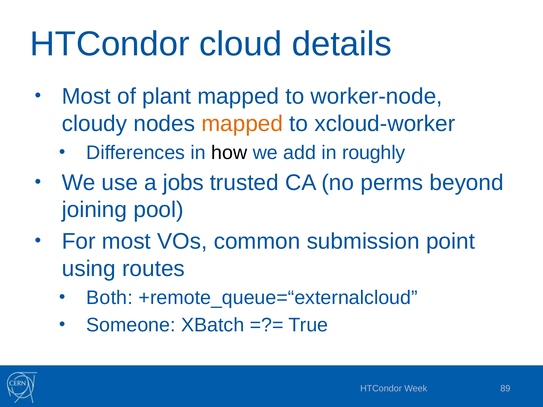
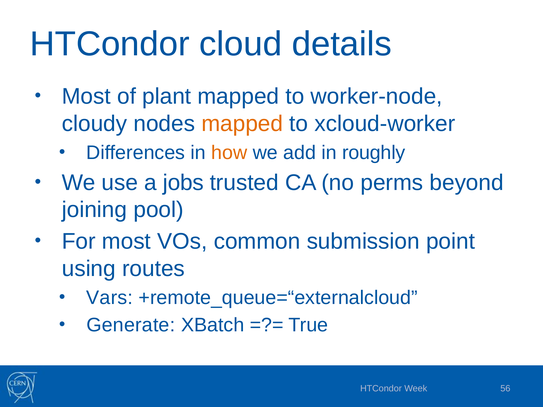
how colour: black -> orange (229, 153)
Both: Both -> Vars (110, 298)
Someone: Someone -> Generate (131, 325)
89: 89 -> 56 (505, 389)
